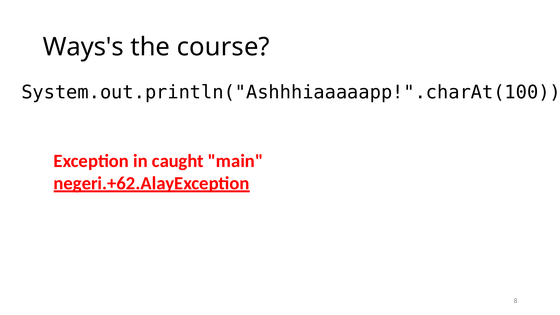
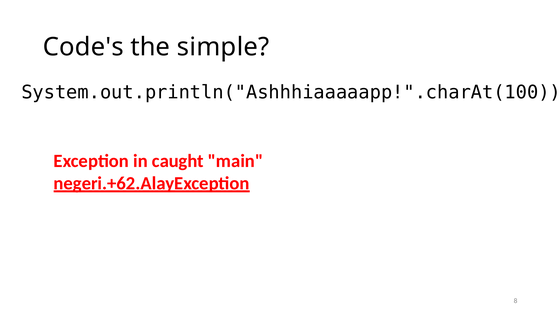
Ways's: Ways's -> Code's (83, 47)
course: course -> simple (223, 47)
